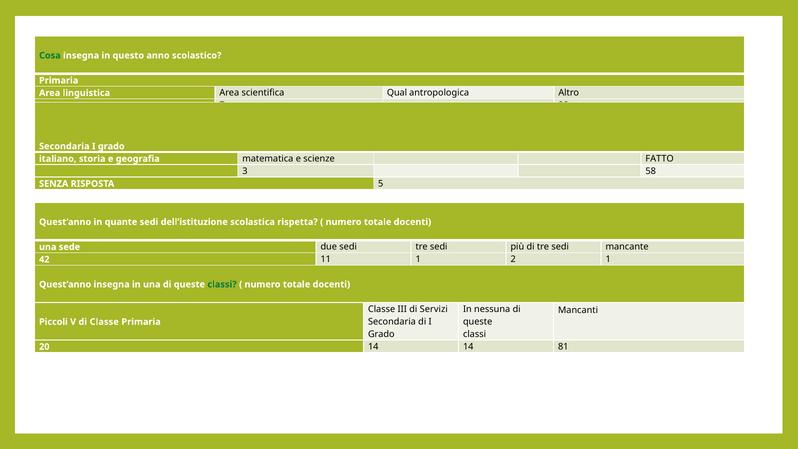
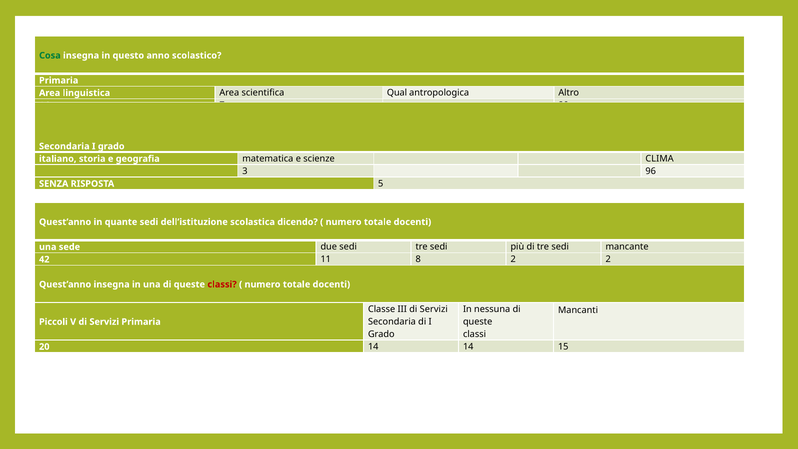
FATTO: FATTO -> CLIMA (660, 159)
58: 58 -> 96 (651, 171)
rispetta: rispetta -> dicendo (298, 222)
11 1: 1 -> 8 (418, 259)
2 1: 1 -> 2 (608, 259)
classi colour: green -> red (222, 284)
V di Classe: Classe -> Servizi (104, 322)
81: 81 -> 15 (563, 347)
